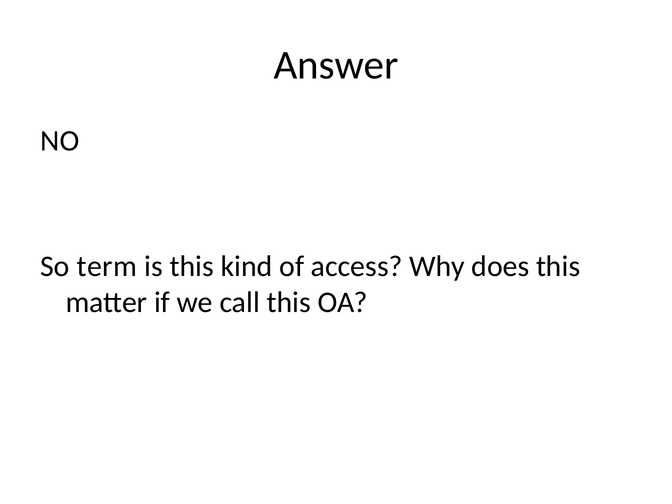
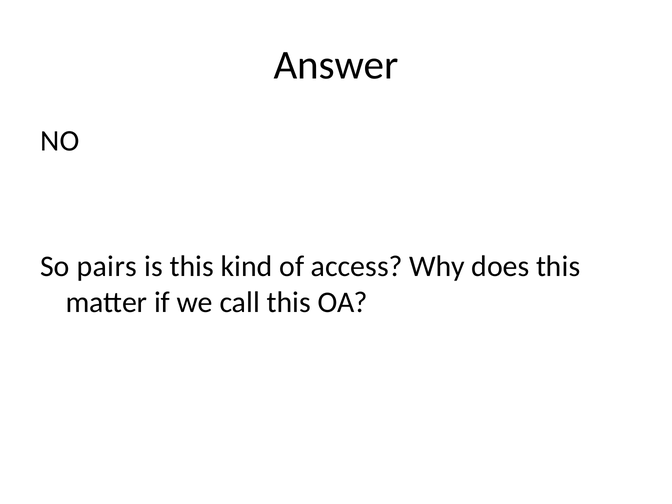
term: term -> pairs (107, 266)
